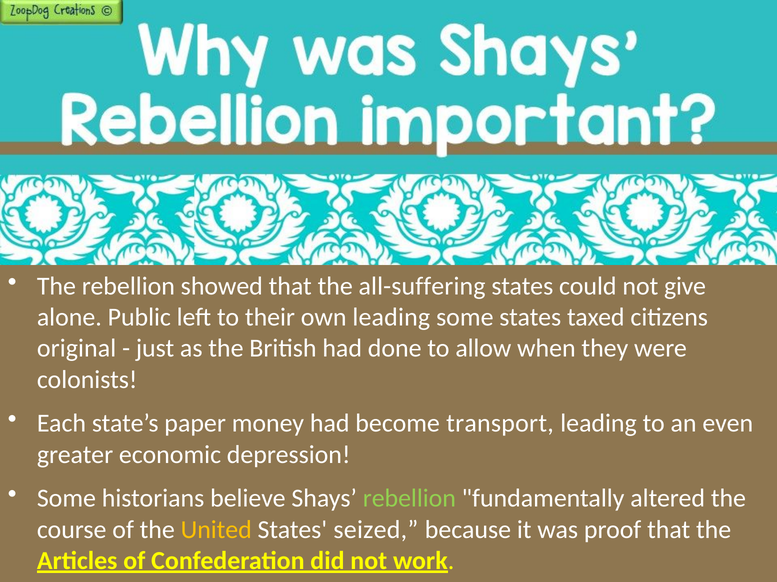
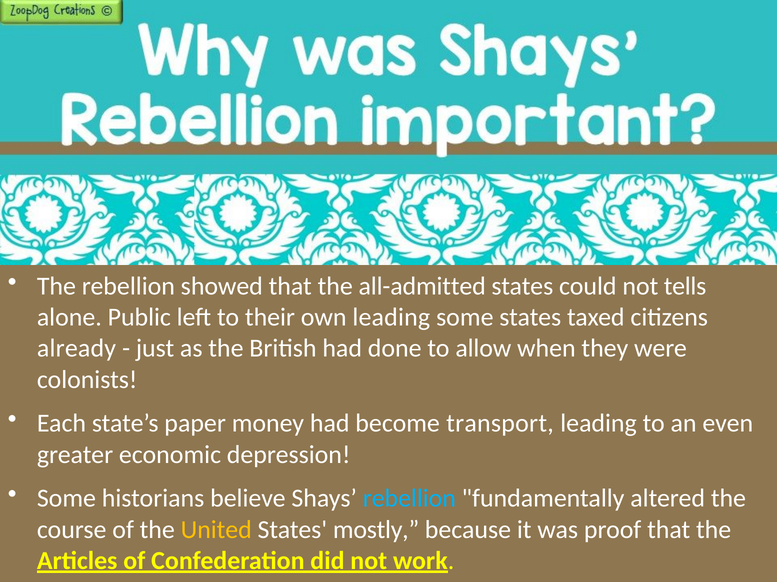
all-suffering: all-suffering -> all-admitted (422, 287)
give: give -> tells (685, 287)
original: original -> already (77, 349)
rebellion colour: light green -> light blue (409, 499)
seized: seized -> mostly (376, 530)
